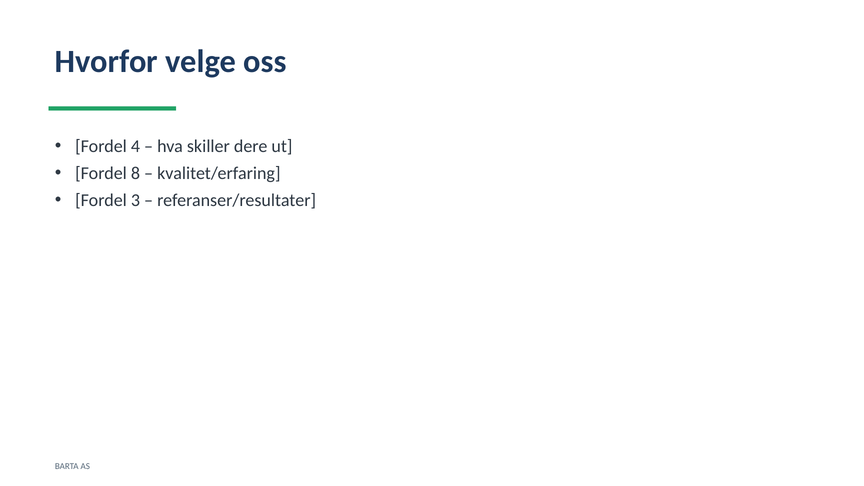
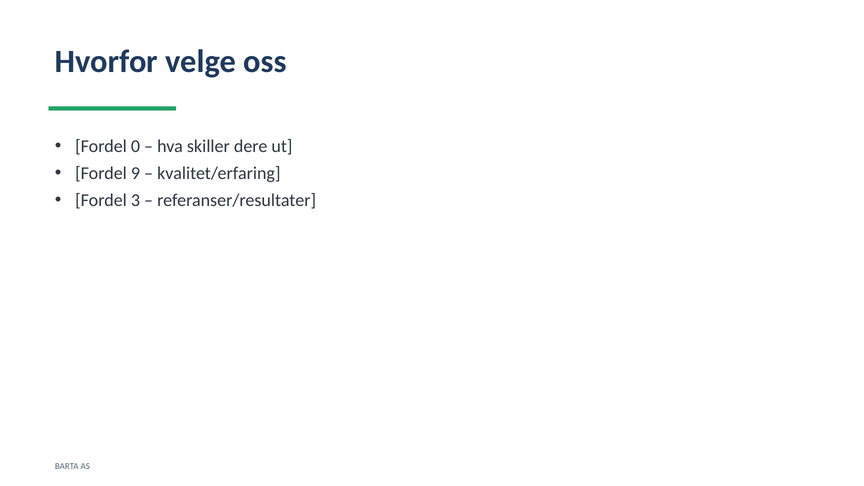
4: 4 -> 0 (135, 146)
8: 8 -> 9 (135, 173)
